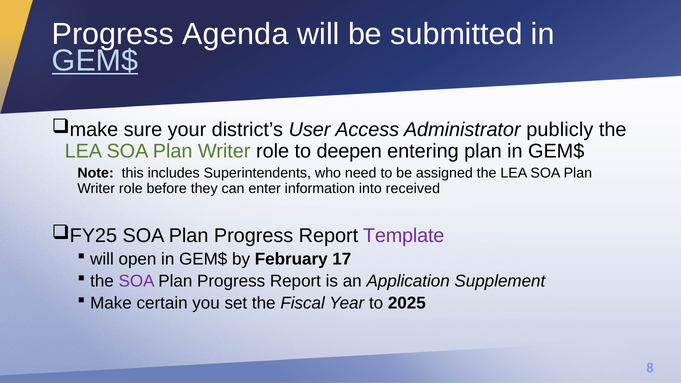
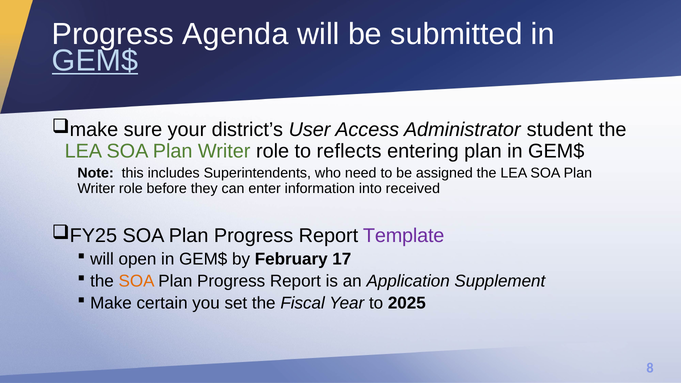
publicly: publicly -> student (560, 130)
deepen: deepen -> reflects (349, 151)
SOA colour: purple -> orange (137, 281)
